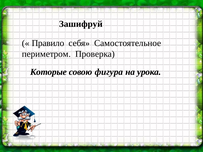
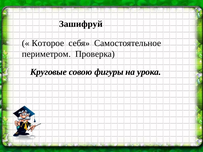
Правило: Правило -> Которое (48, 43)
Которые: Которые -> Круговые (48, 72)
фигура: фигура -> фигуры (109, 72)
